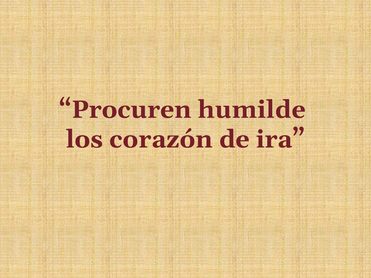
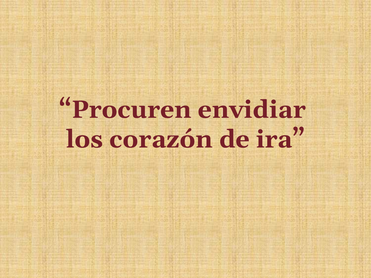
humilde: humilde -> envidiar (252, 110)
